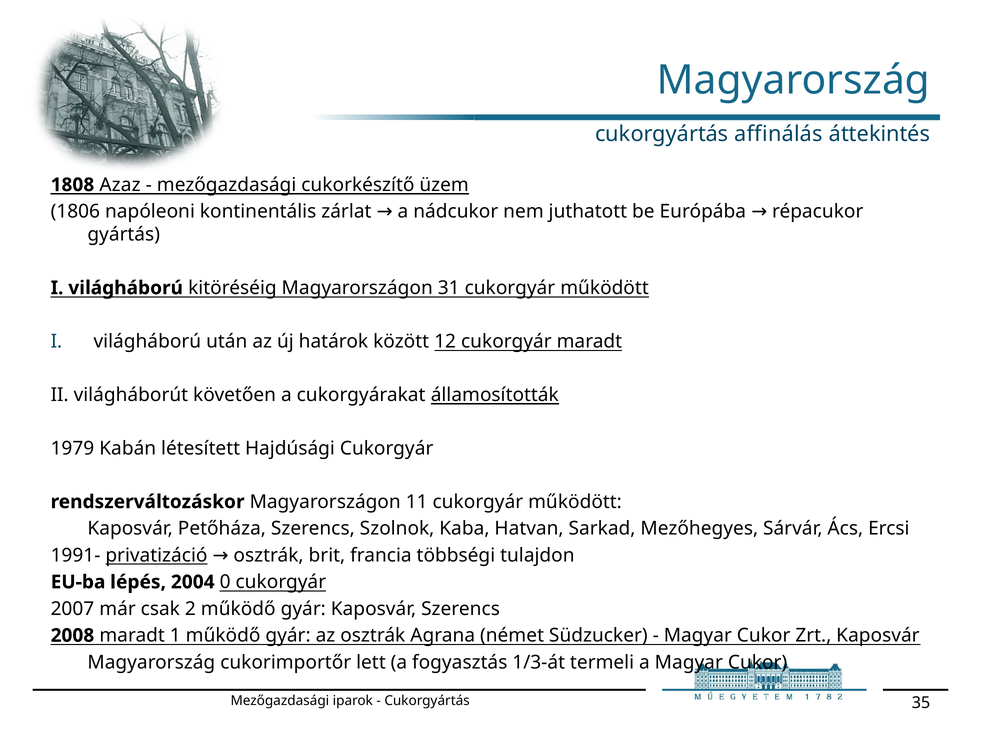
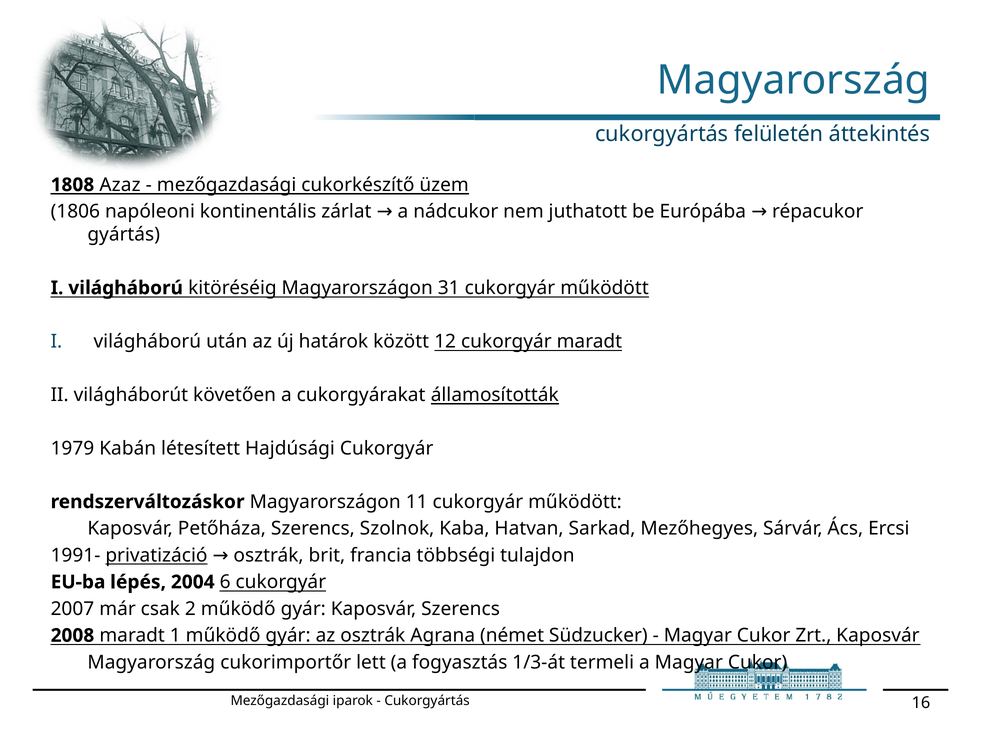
affinálás: affinálás -> felületén (779, 134)
0: 0 -> 6 (225, 582)
35: 35 -> 16 (921, 703)
